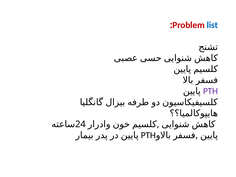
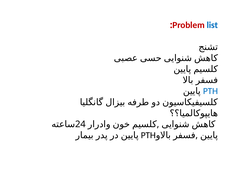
PTH colour: purple -> blue (211, 91)
